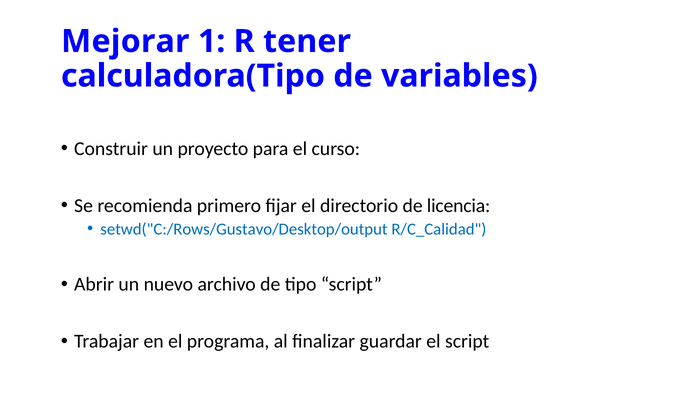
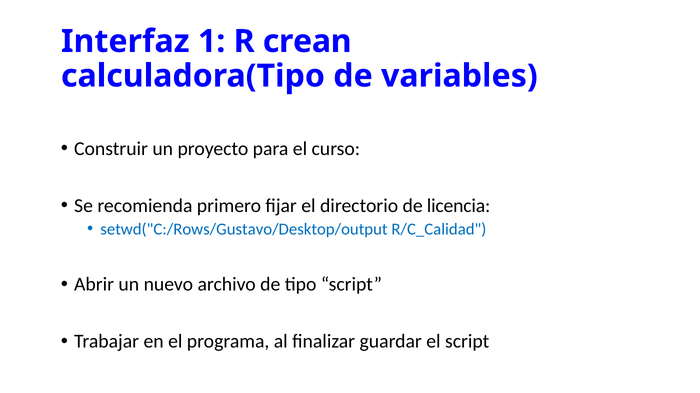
Mejorar: Mejorar -> Interfaz (125, 41)
tener: tener -> crean (307, 41)
